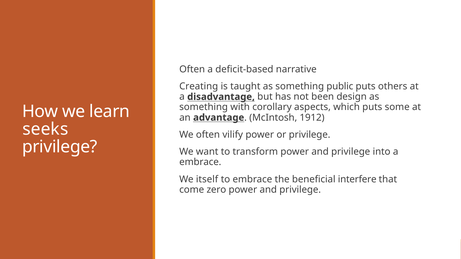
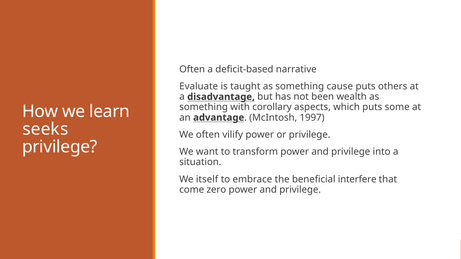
Creating: Creating -> Evaluate (199, 87)
public: public -> cause (340, 87)
design: design -> wealth (352, 97)
1912: 1912 -> 1997 (312, 118)
embrace: embrace -> situation (200, 162)
